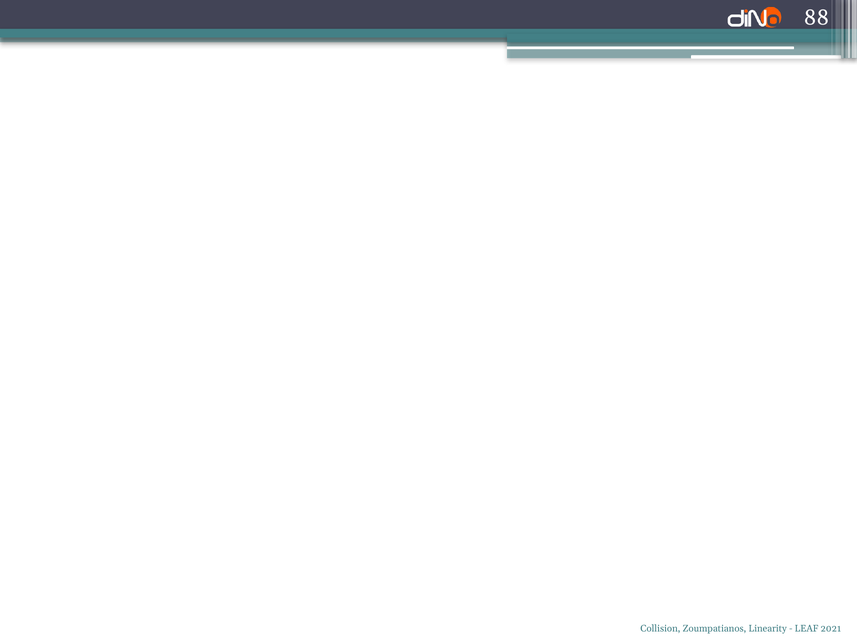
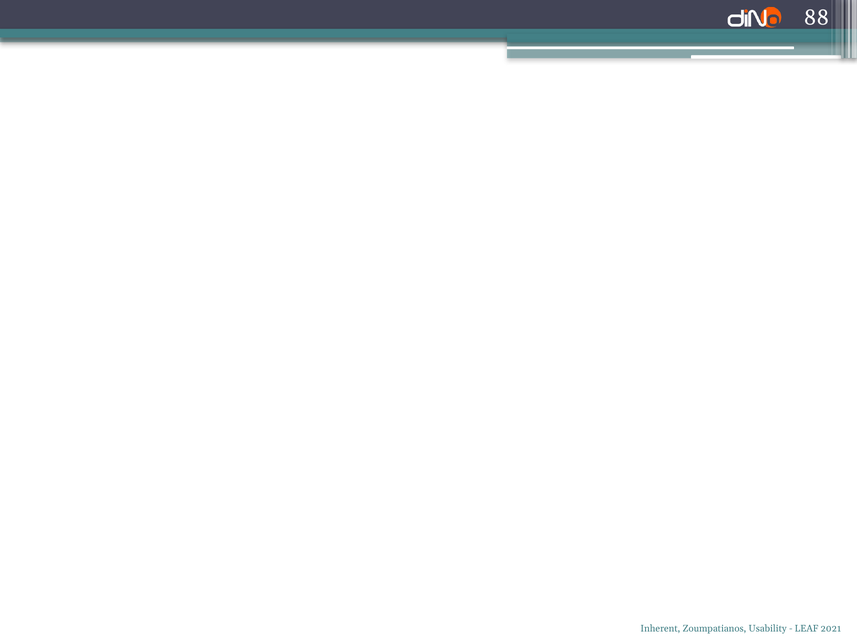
Collision: Collision -> Inherent (660, 628)
Linearity: Linearity -> Usability (768, 628)
